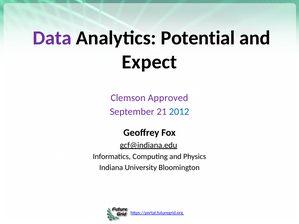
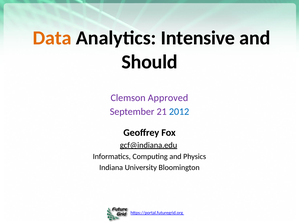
Data colour: purple -> orange (52, 38)
Potential: Potential -> Intensive (198, 38)
Expect: Expect -> Should (150, 62)
